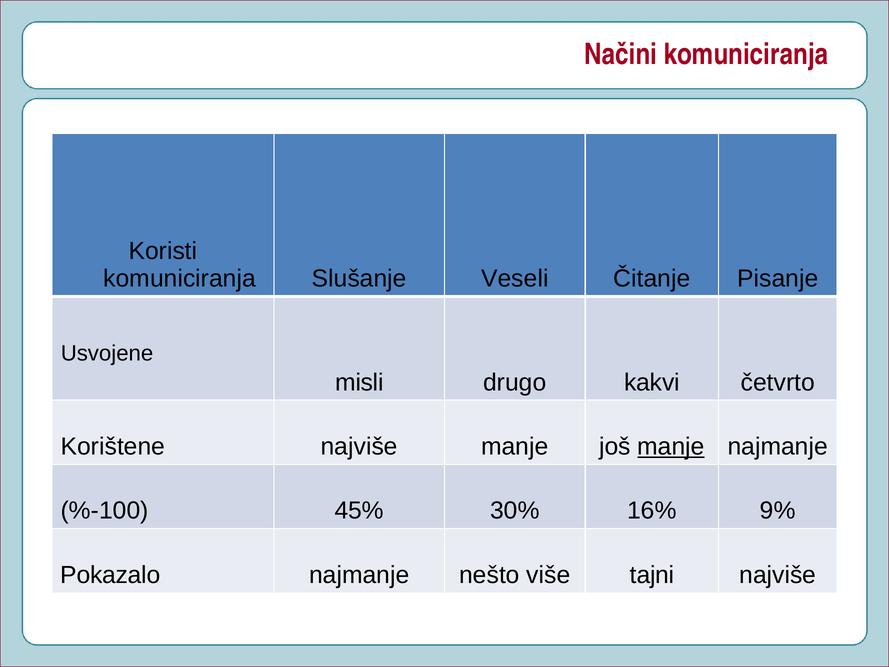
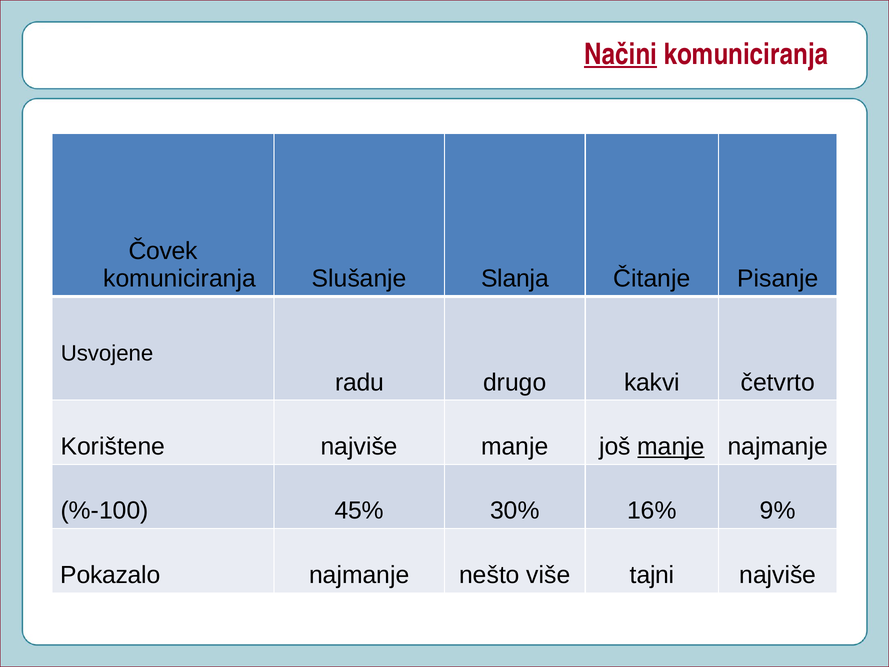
Načini underline: none -> present (621, 54)
Koristi: Koristi -> Čovek (163, 251)
Veseli: Veseli -> Slanja (515, 279)
misli: misli -> radu (359, 382)
